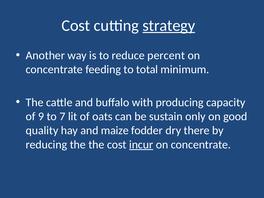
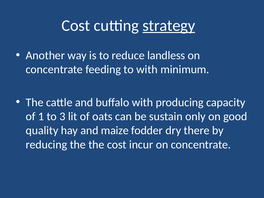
percent: percent -> landless (166, 55)
to total: total -> with (147, 69)
9: 9 -> 1 (41, 116)
7: 7 -> 3 (62, 116)
incur underline: present -> none (141, 145)
